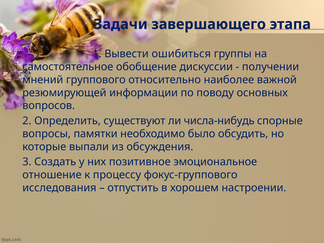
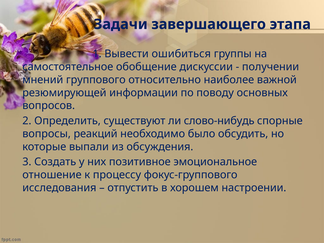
числа-нибудь: числа-нибудь -> слово-нибудь (219, 121)
памятки: памятки -> реакций (96, 134)
